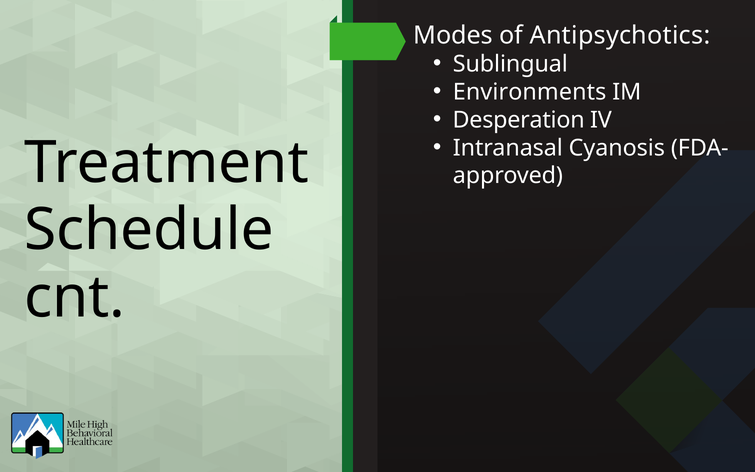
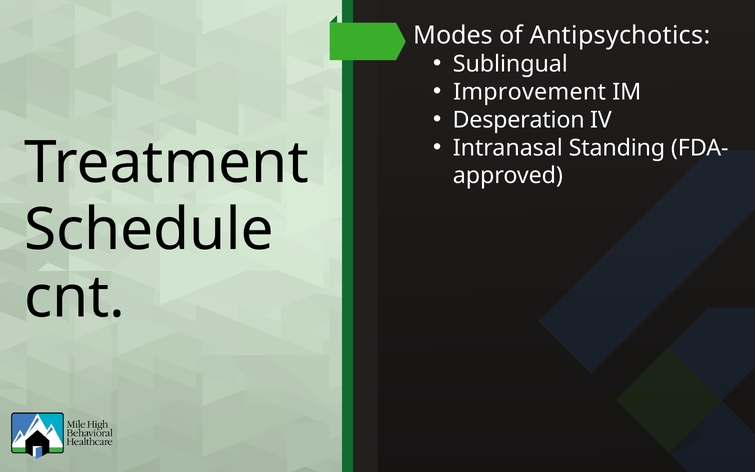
Environments: Environments -> Improvement (530, 92)
Cyanosis: Cyanosis -> Standing (617, 148)
